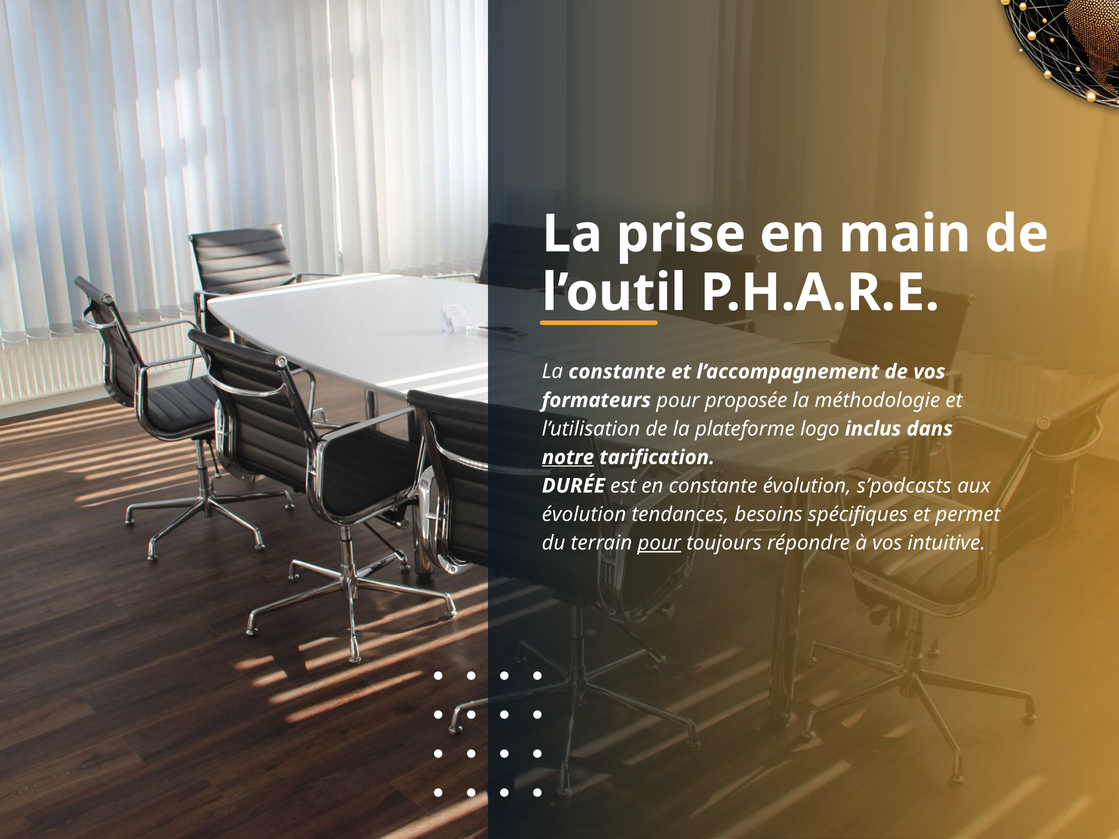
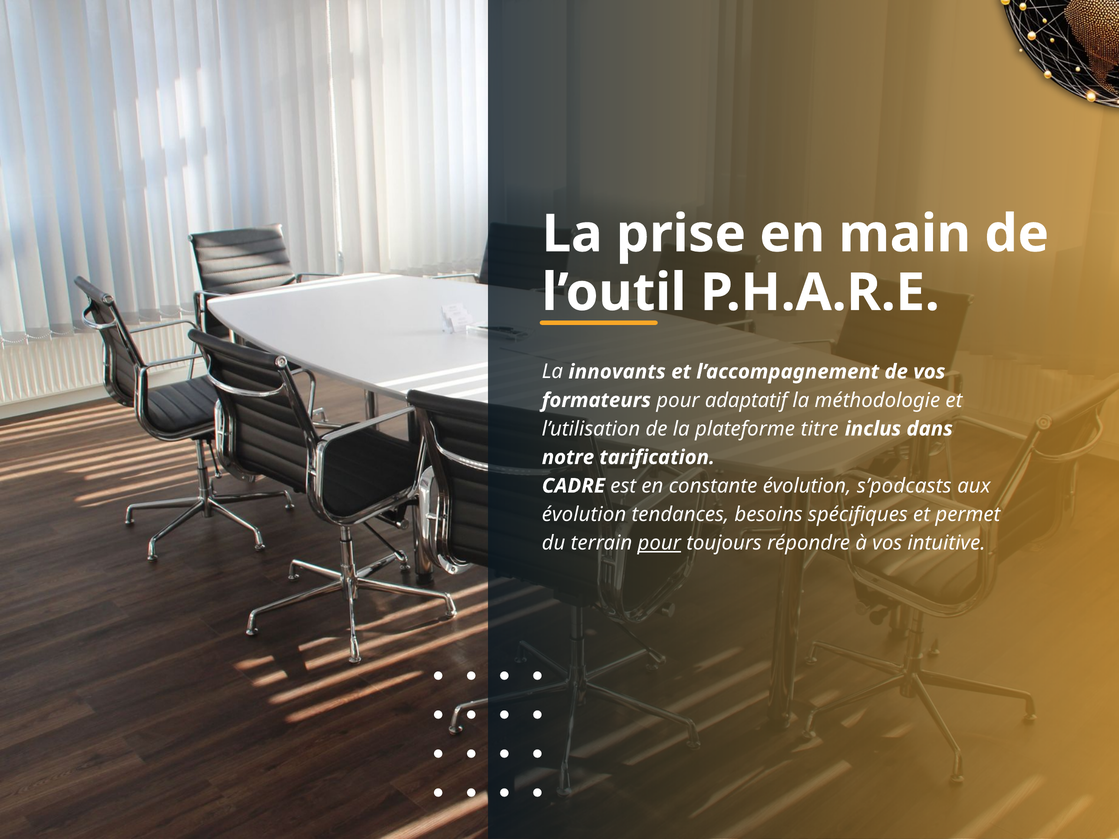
La constante: constante -> innovants (617, 372)
proposée: proposée -> adaptatif (746, 400)
logo: logo -> titre (820, 429)
notre underline: present -> none (568, 458)
DURÉE: DURÉE -> CADRE (573, 486)
